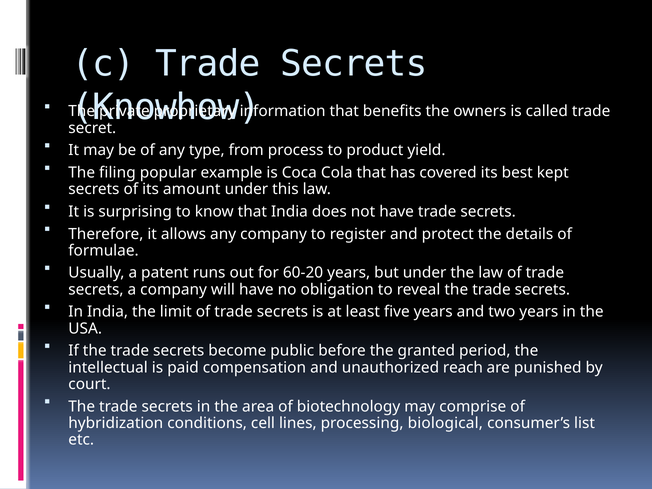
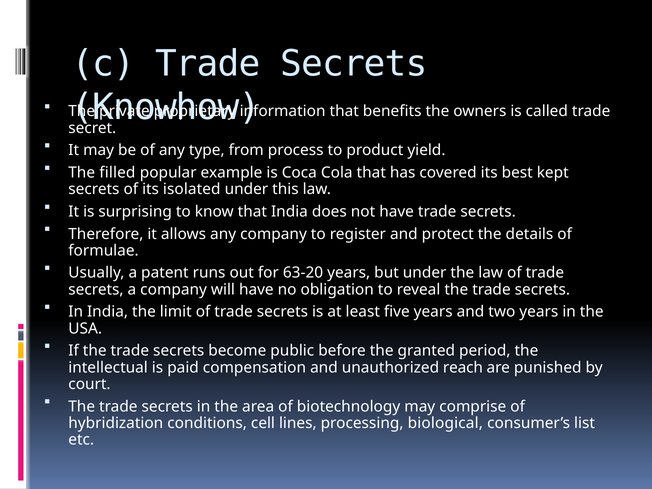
filing: filing -> filled (117, 173)
amount: amount -> isolated (192, 189)
60-20: 60-20 -> 63-20 (303, 273)
